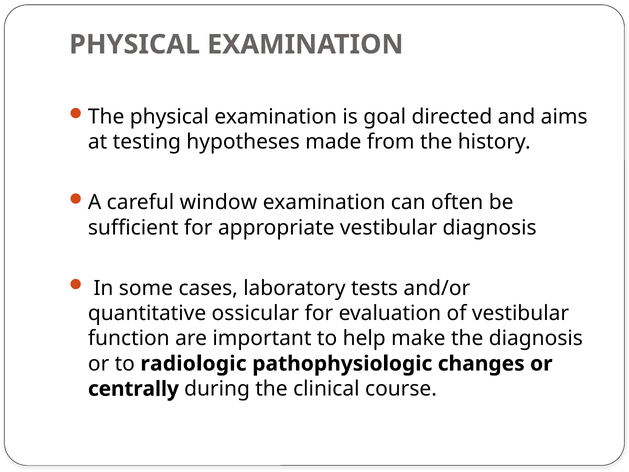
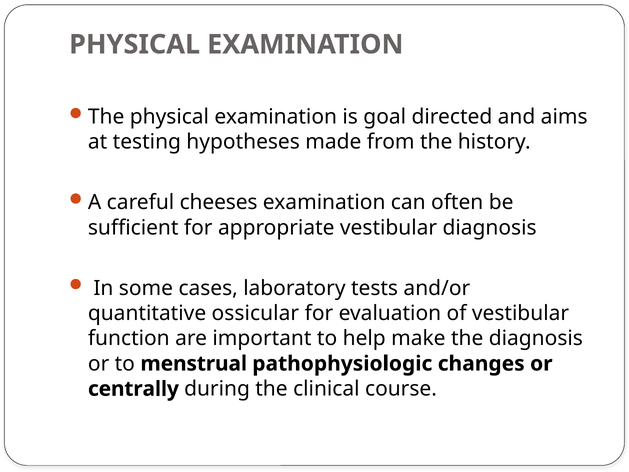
window: window -> cheeses (219, 202)
radiologic: radiologic -> menstrual (194, 363)
